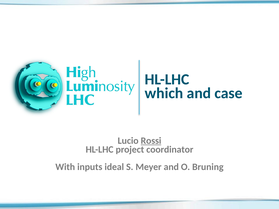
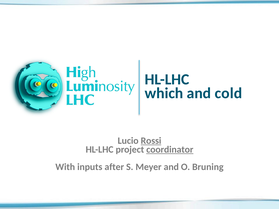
case: case -> cold (228, 93)
coordinator underline: none -> present (170, 150)
ideal: ideal -> after (114, 167)
